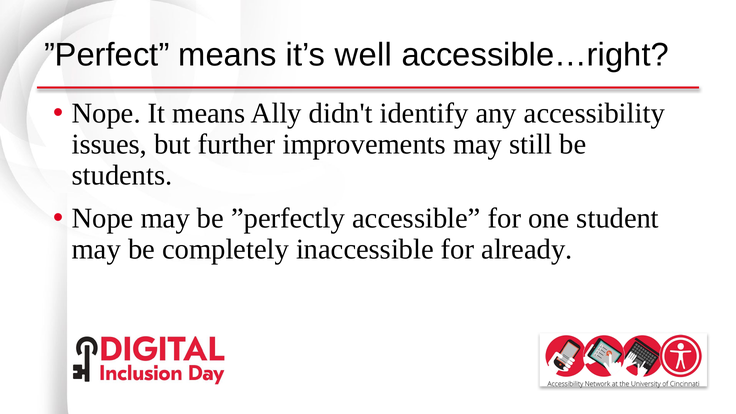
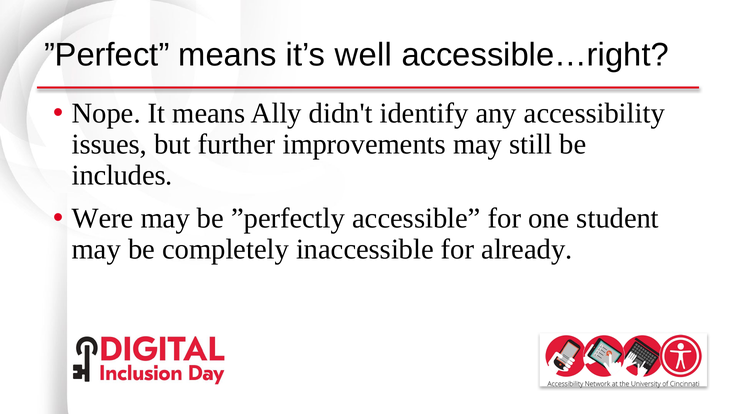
students: students -> includes (122, 175)
Nope: Nope -> Were (103, 218)
